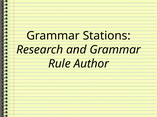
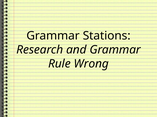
Author: Author -> Wrong (91, 64)
